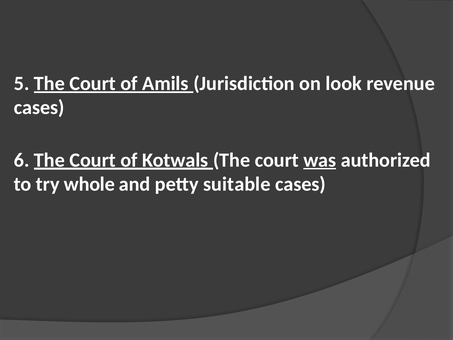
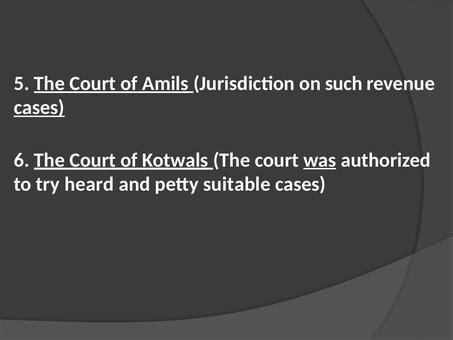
look: look -> such (344, 83)
cases underline: none -> present (39, 108)
whole: whole -> heard (89, 184)
